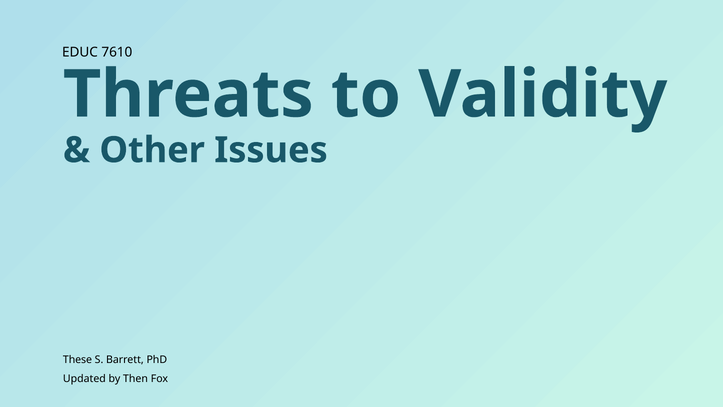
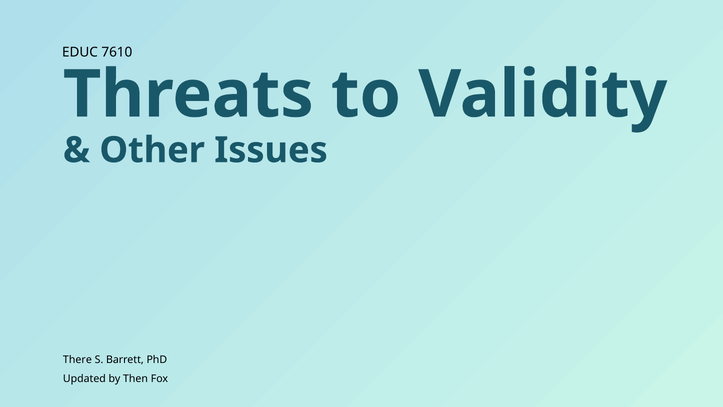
These: These -> There (77, 360)
